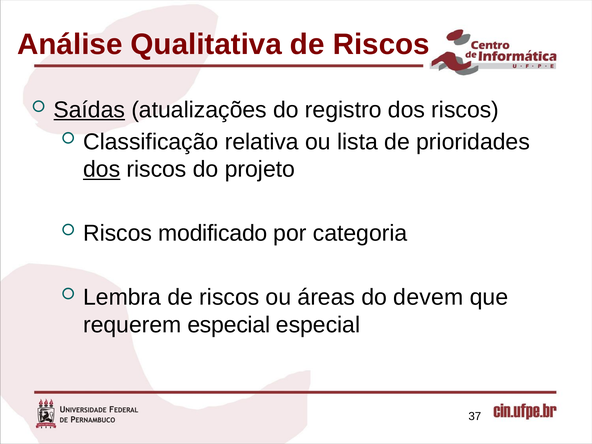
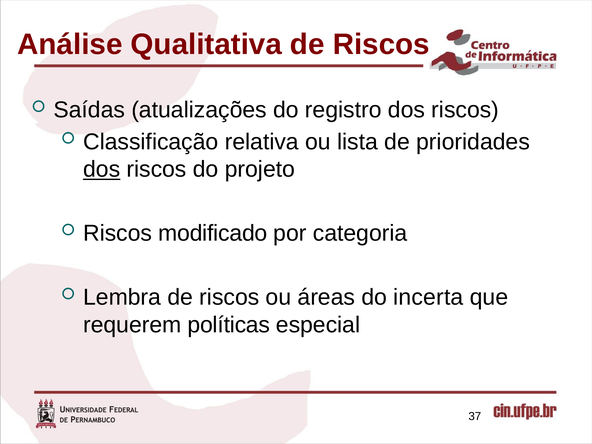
Saídas underline: present -> none (89, 110)
devem: devem -> incerta (428, 297)
requerem especial: especial -> políticas (229, 325)
